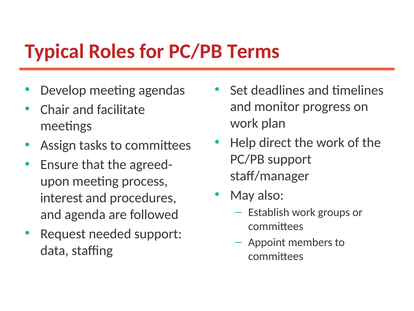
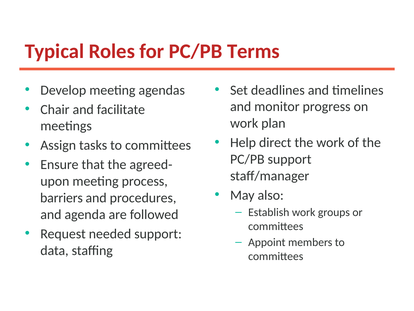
interest: interest -> barriers (61, 198)
